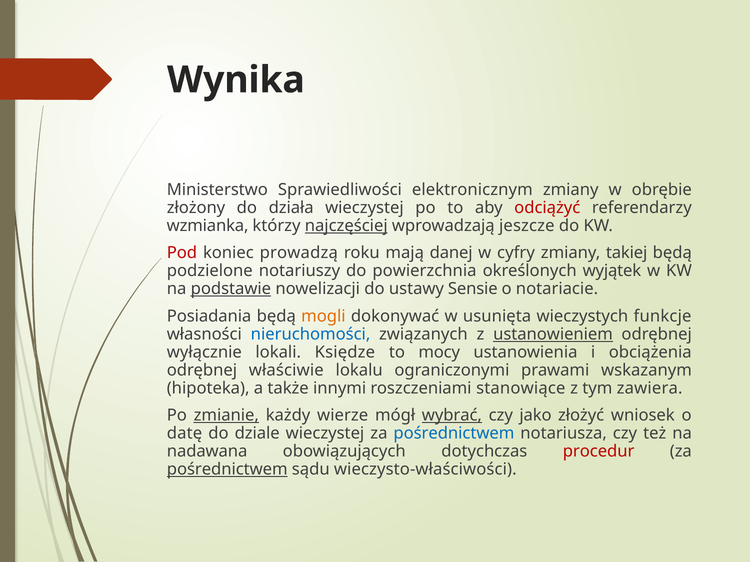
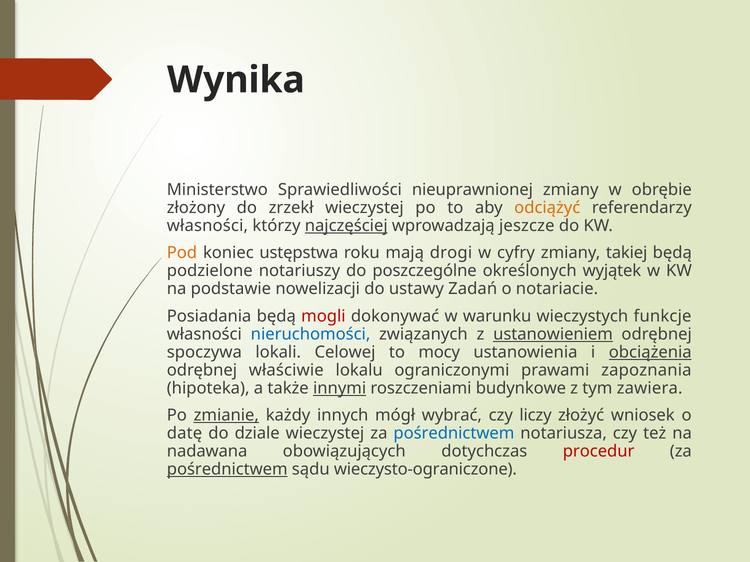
elektronicznym: elektronicznym -> nieuprawnionej (472, 190)
działa: działa -> zrzekł (291, 208)
odciążyć colour: red -> orange (547, 208)
wzmianka: wzmianka -> własności (207, 226)
Pod colour: red -> orange (182, 253)
prowadzą: prowadzą -> ustępstwa (299, 253)
danej: danej -> drogi (451, 253)
powierzchnia: powierzchnia -> poszczególne (425, 271)
podstawie underline: present -> none (231, 289)
Sensie: Sensie -> Zadań (473, 289)
mogli colour: orange -> red (323, 317)
usunięta: usunięta -> warunku (497, 317)
wyłącznie: wyłącznie -> spoczywa (204, 352)
Księdze: Księdze -> Celowej (345, 352)
obciążenia underline: none -> present (650, 352)
wskazanym: wskazanym -> zapoznania (646, 370)
innymi underline: none -> present (340, 388)
stanowiące: stanowiące -> budynkowe (521, 388)
wierze: wierze -> innych (343, 416)
wybrać underline: present -> none (452, 416)
jako: jako -> liczy (536, 416)
wieczysto-właściwości: wieczysto-właściwości -> wieczysto-ograniczone (425, 470)
